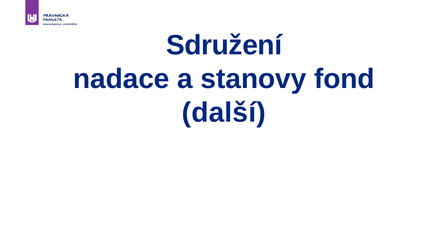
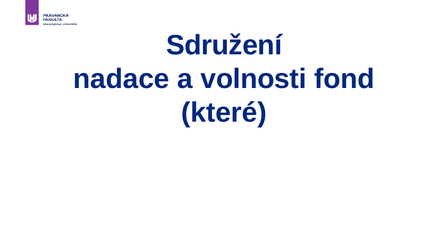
stanovy: stanovy -> volnosti (254, 79)
další: další -> které (224, 112)
